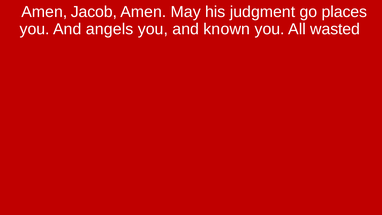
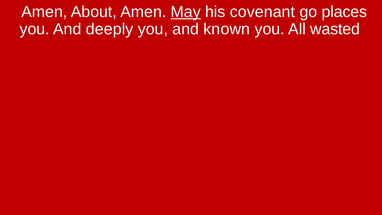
Jacob: Jacob -> About (94, 12)
May underline: none -> present (186, 12)
judgment: judgment -> covenant (262, 12)
angels: angels -> deeply (110, 29)
